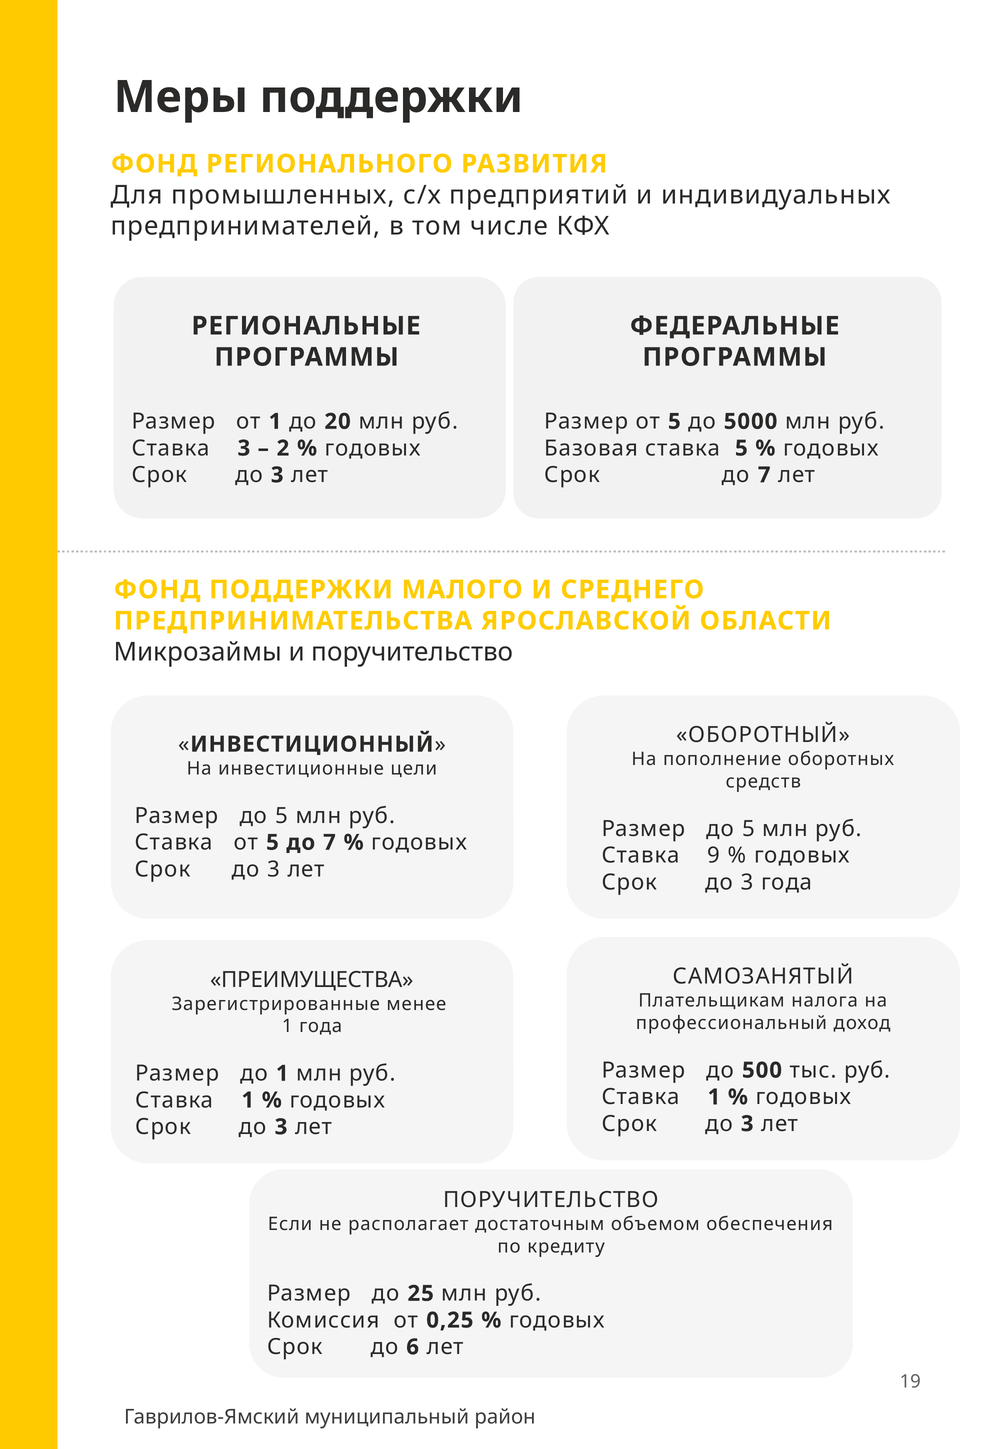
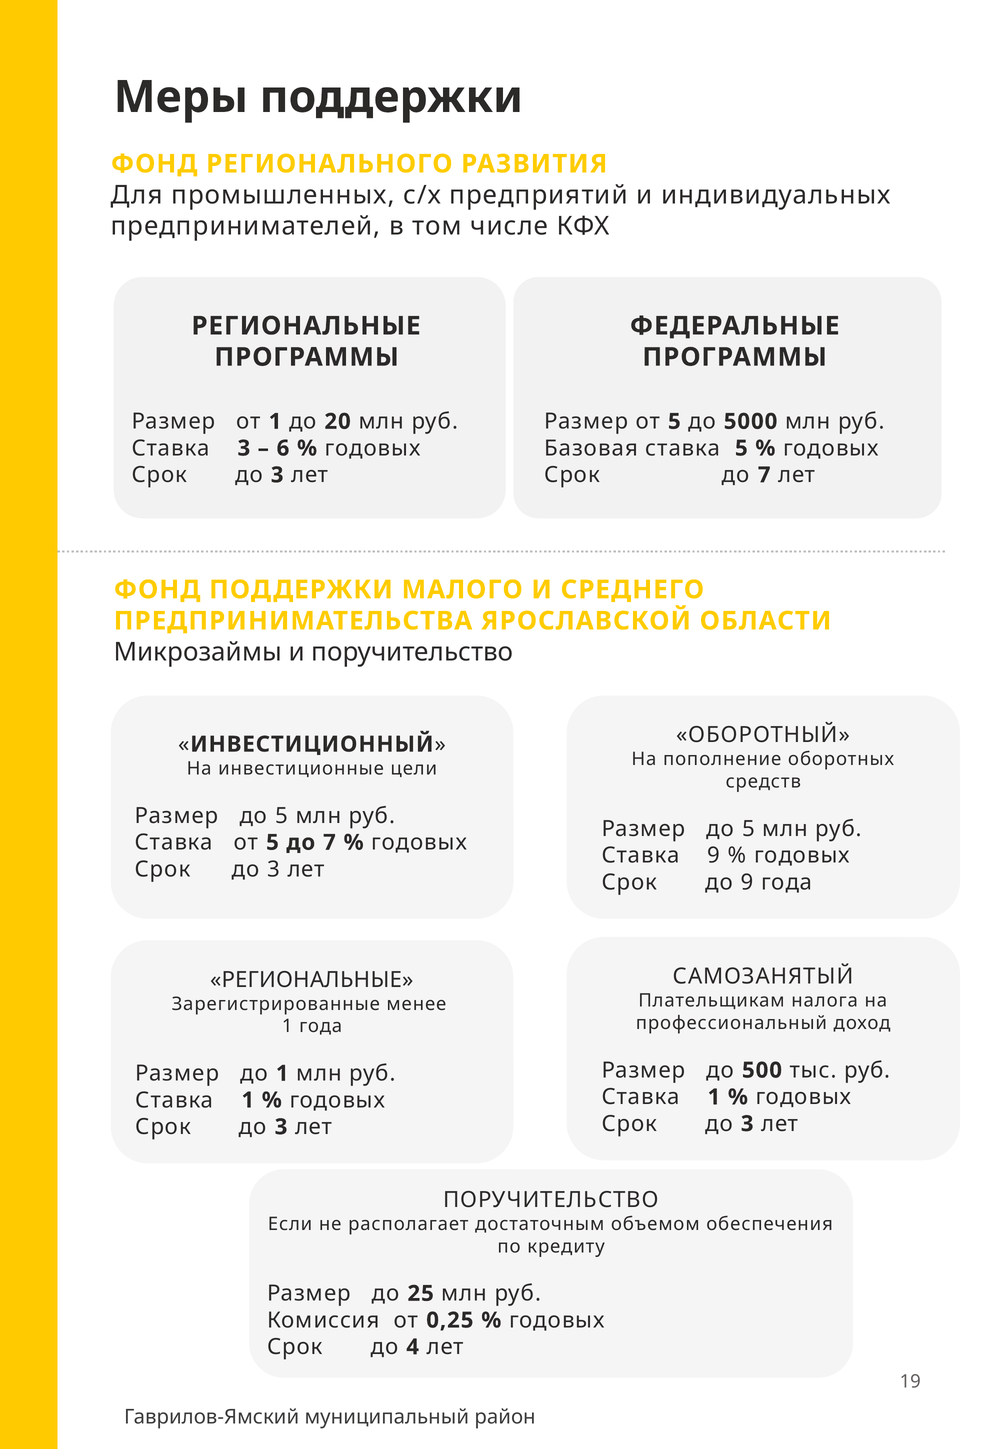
2: 2 -> 6 (283, 448)
3: 3 -> 9 (747, 882)
ПРЕИМУЩЕСТВА: ПРЕИМУЩЕСТВА -> РЕГИОНАЛЬНЫЕ (312, 980)
6: 6 -> 4 (413, 1347)
